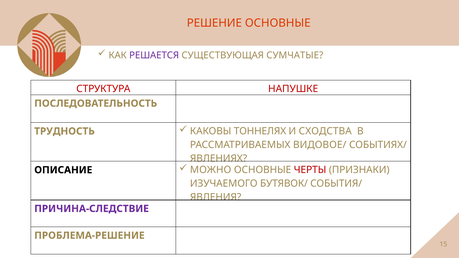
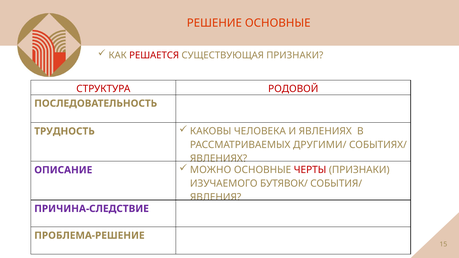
РЕШАЕТСЯ colour: purple -> red (154, 55)
СУЩЕСТВУЮЩАЯ СУМЧАТЫЕ: СУМЧАТЫЕ -> ПРИЗНАКИ (295, 55)
НАПУШКЕ: НАПУШКЕ -> РОДОВОЙ (293, 89)
ТОННЕЛЯХ: ТОННЕЛЯХ -> ЧЕЛОВЕКА (260, 131)
И СХОДСТВА: СХОДСТВА -> ЯВЛЕНИЯХ (325, 131)
ВИДОВОЕ/: ВИДОВОЕ/ -> ДРУГИМИ/ (320, 145)
ОПИСАНИЕ colour: black -> purple (63, 170)
